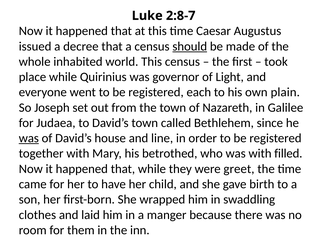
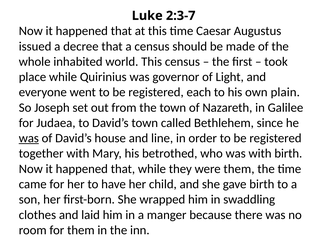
2:8-7: 2:8-7 -> 2:3-7 (181, 16)
should underline: present -> none (190, 46)
with filled: filled -> birth (288, 154)
were greet: greet -> them (239, 169)
